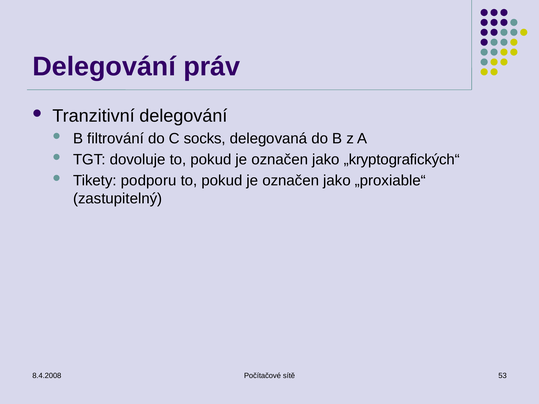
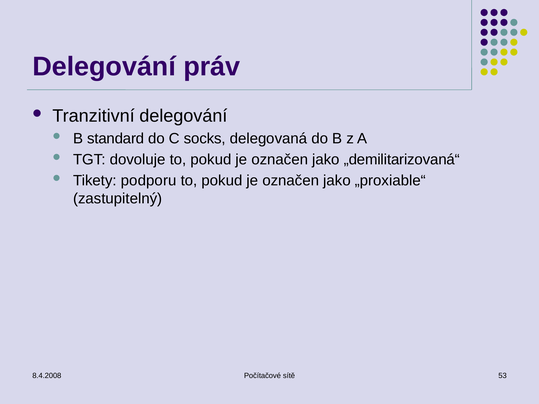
filtrování: filtrování -> standard (116, 139)
„kryptografických“: „kryptografických“ -> „demilitarizovaná“ (402, 160)
